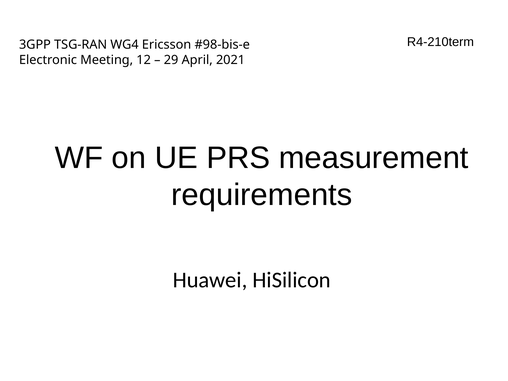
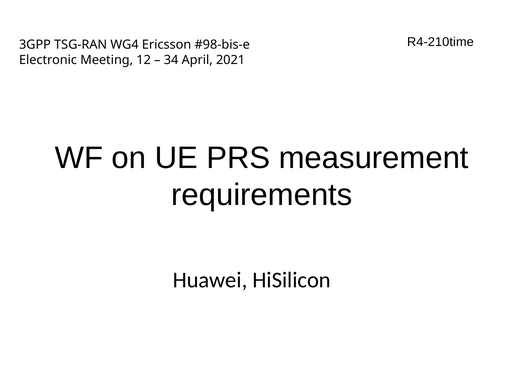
R4-210term: R4-210term -> R4-210time (440, 42)
29: 29 -> 34 (171, 60)
